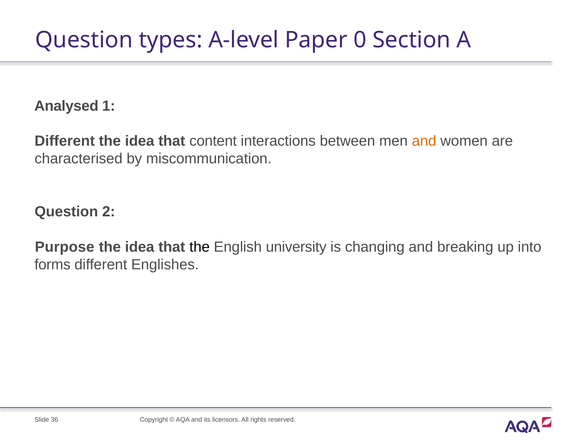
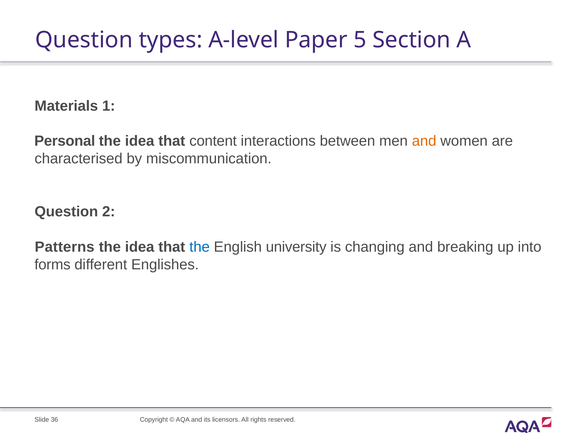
0: 0 -> 5 (360, 40)
Analysed: Analysed -> Materials (66, 106)
Different: Different -> Personal (65, 141)
Purpose: Purpose -> Patterns (65, 247)
the colour: black -> blue (200, 247)
